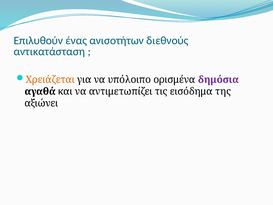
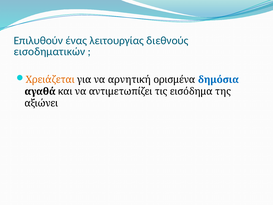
ανισοτήτων: ανισοτήτων -> λειτουργίας (117, 40)
αντικατάσταση: αντικατάσταση -> εισοδηματικών (49, 51)
υπόλοιπο: υπόλοιπο -> αρνητική (129, 80)
δημόσια colour: purple -> blue (218, 80)
